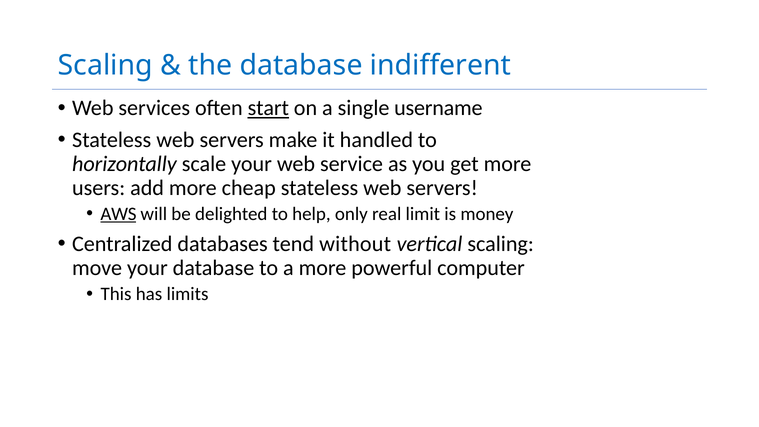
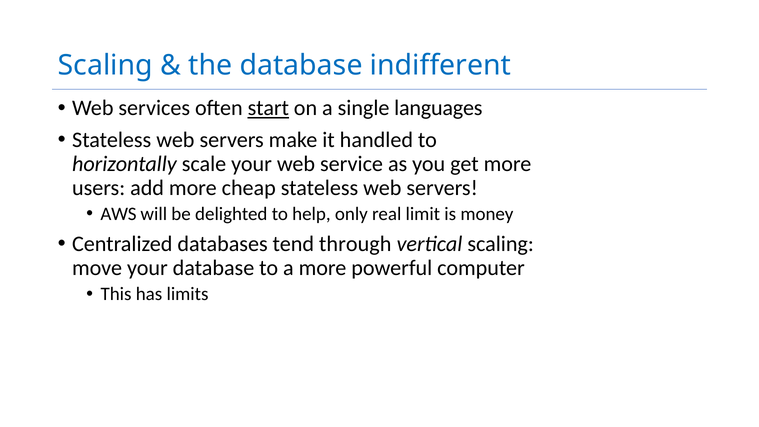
username: username -> languages (438, 108)
AWS underline: present -> none (118, 214)
without: without -> through (355, 244)
